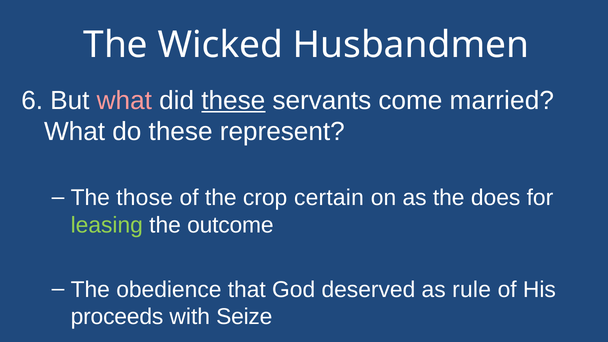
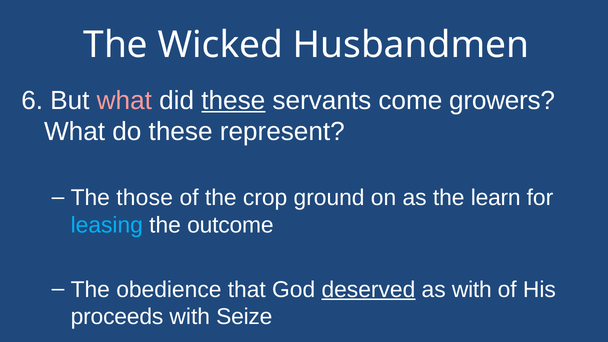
married: married -> growers (502, 100)
certain: certain -> ground (329, 198)
does: does -> learn (496, 198)
leasing colour: light green -> light blue (107, 225)
deserved underline: none -> present (368, 289)
as rule: rule -> with (472, 289)
